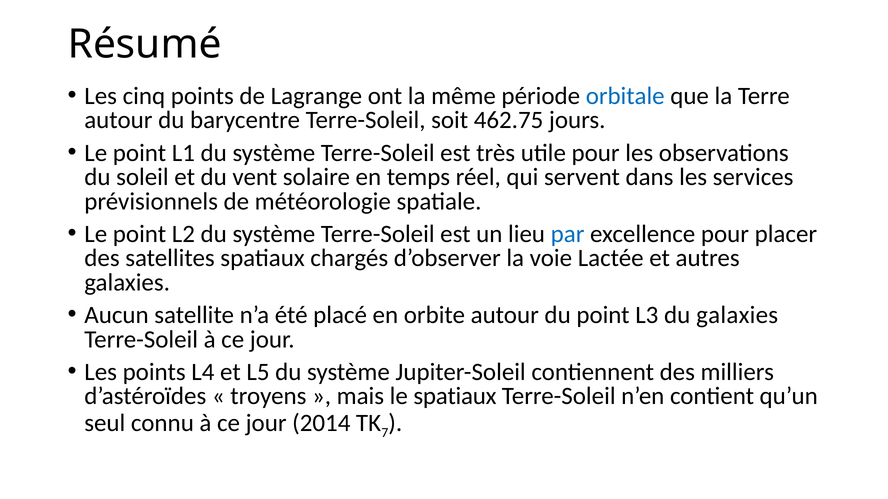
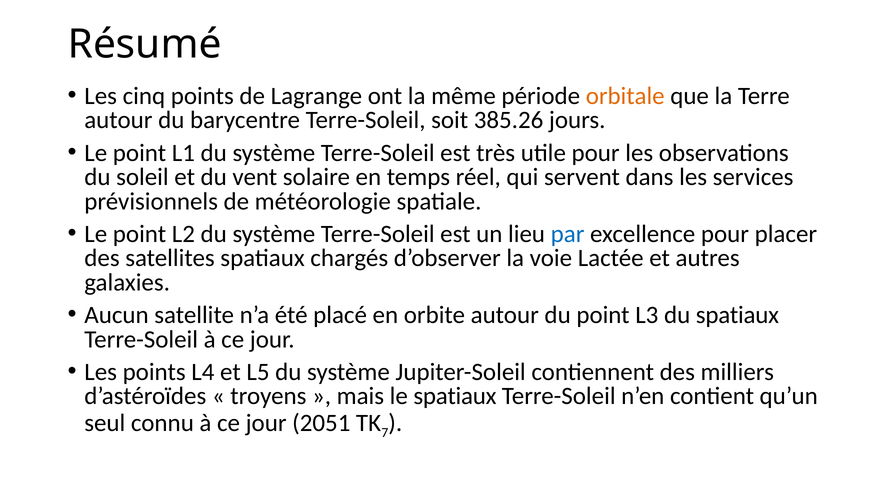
orbitale colour: blue -> orange (625, 96)
462.75: 462.75 -> 385.26 (509, 120)
du galaxies: galaxies -> spatiaux (737, 315)
2014: 2014 -> 2051 (321, 423)
